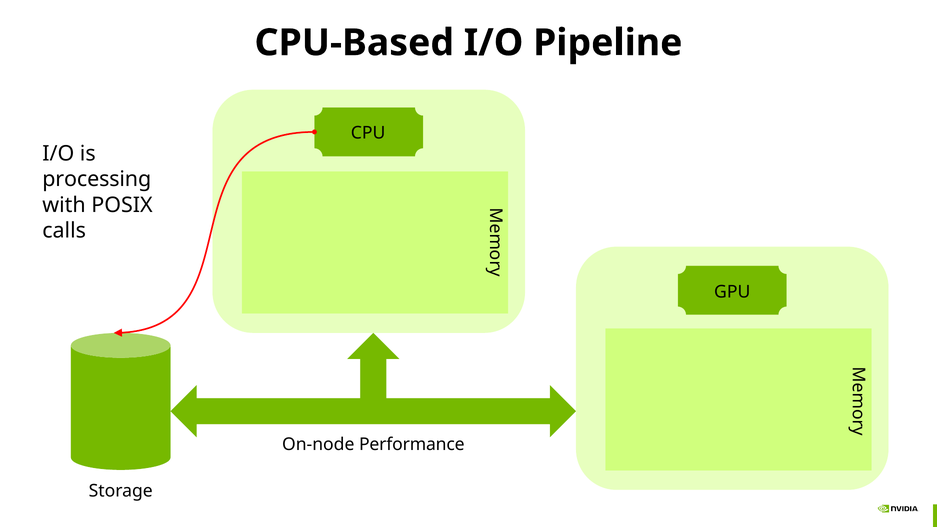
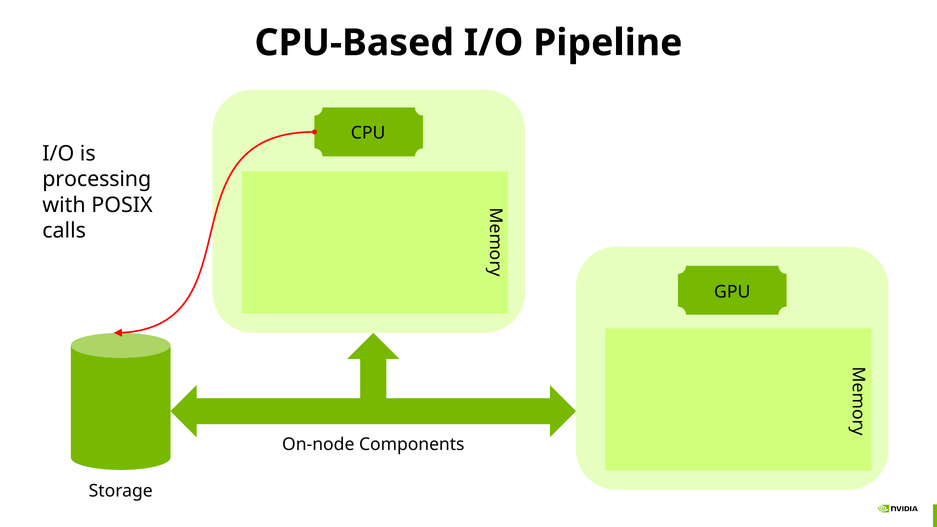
Performance: Performance -> Components (412, 444)
